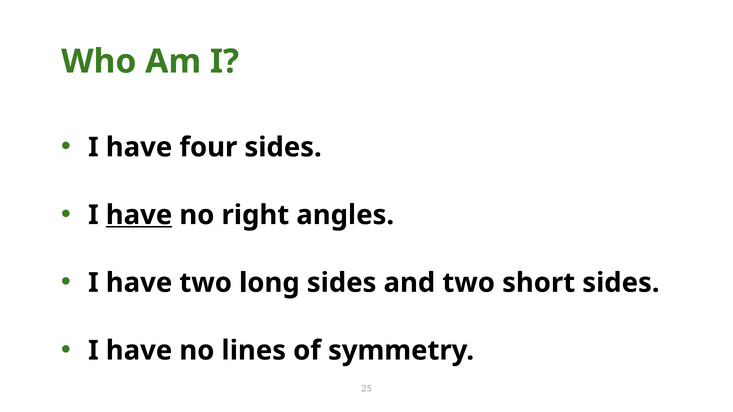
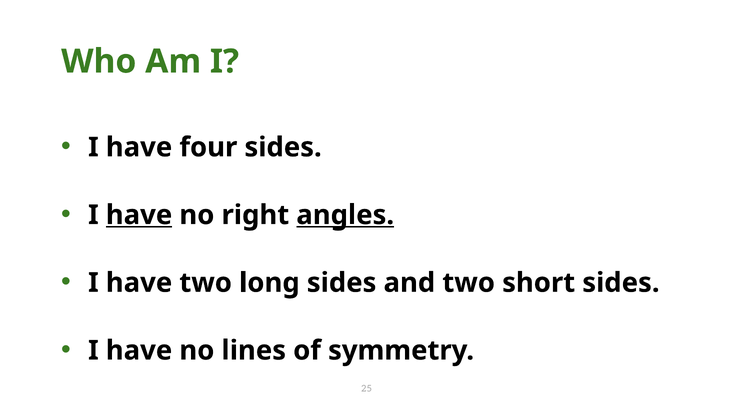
angles underline: none -> present (345, 215)
